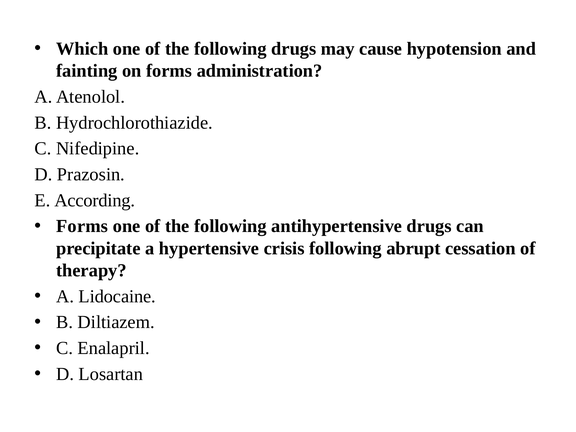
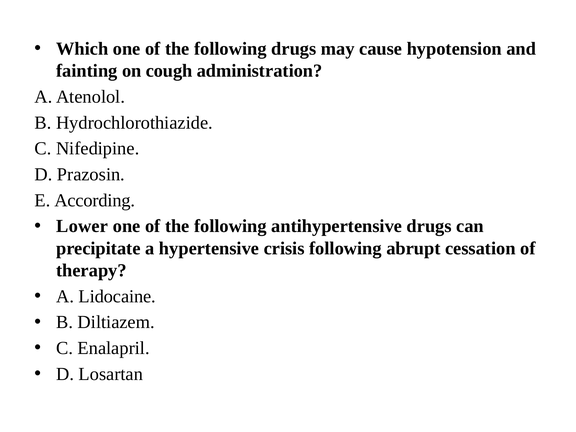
on forms: forms -> cough (169, 71)
Forms: Forms -> Lower (82, 226)
